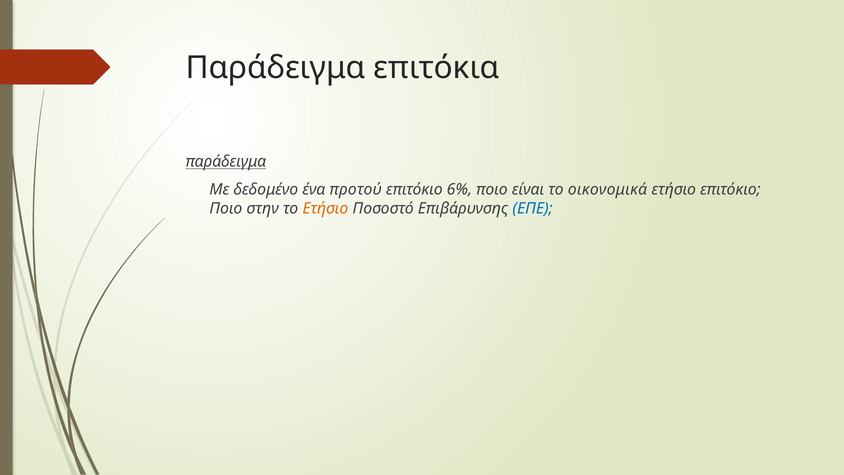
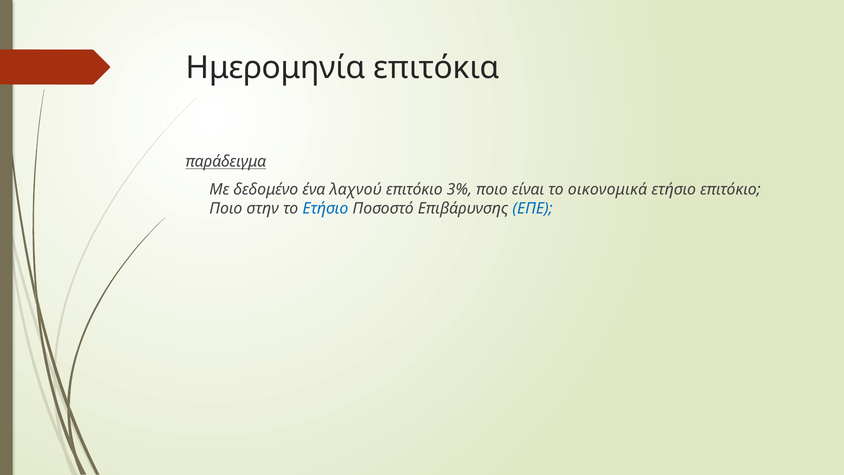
Παράδειγμα: Παράδειγμα -> Ημερομηνία (276, 68)
προτού: προτού -> λαχνού (356, 189)
6%: 6% -> 3% (459, 189)
Ετήσιο colour: orange -> blue (325, 208)
